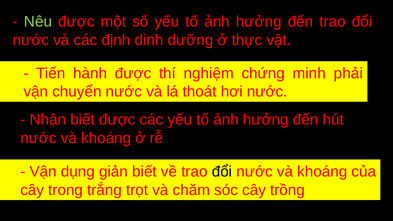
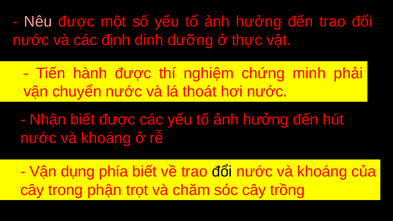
Nêu colour: light green -> pink (38, 22)
giản: giản -> phía (114, 172)
trắng: trắng -> phận (104, 190)
